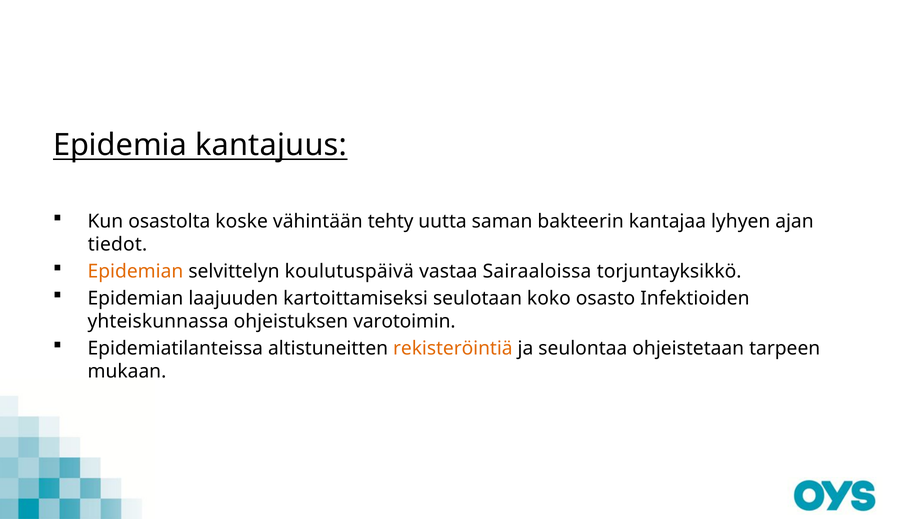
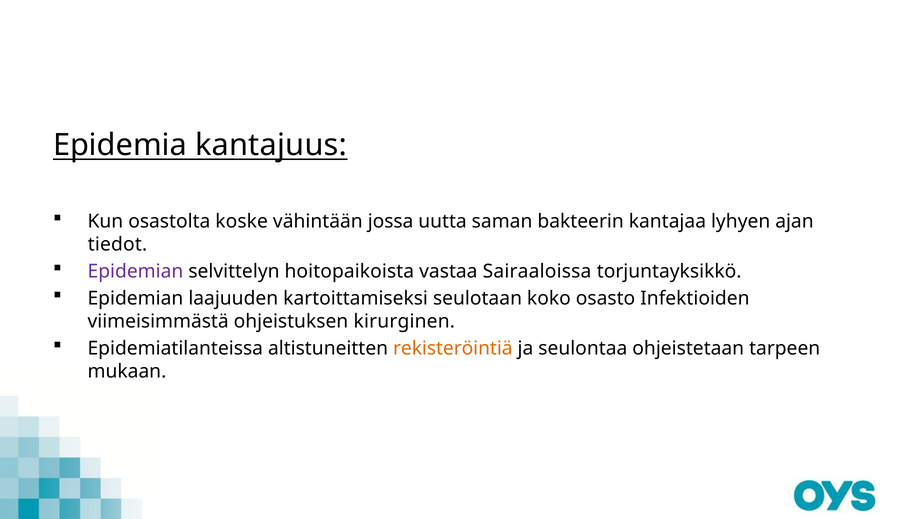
tehty: tehty -> jossa (391, 221)
Epidemian colour: orange -> purple (135, 271)
koulutuspäivä: koulutuspäivä -> hoitopaikoista (349, 271)
yhteiskunnassa: yhteiskunnassa -> viimeisimmästä (158, 321)
varotoimin: varotoimin -> kirurginen (404, 321)
